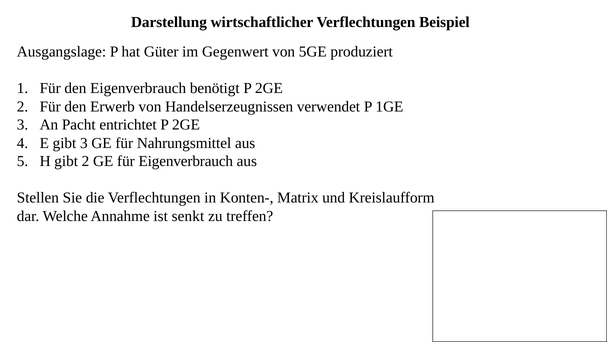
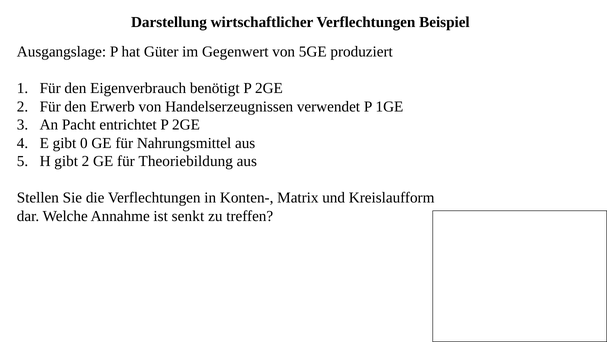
gibt 3: 3 -> 0 (84, 143)
für Eigenverbrauch: Eigenverbrauch -> Theoriebildung (186, 161)
